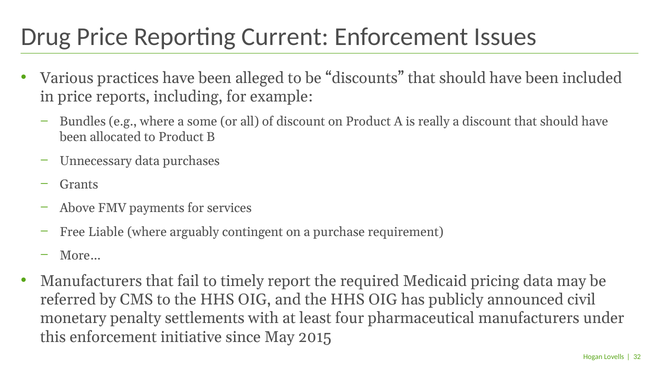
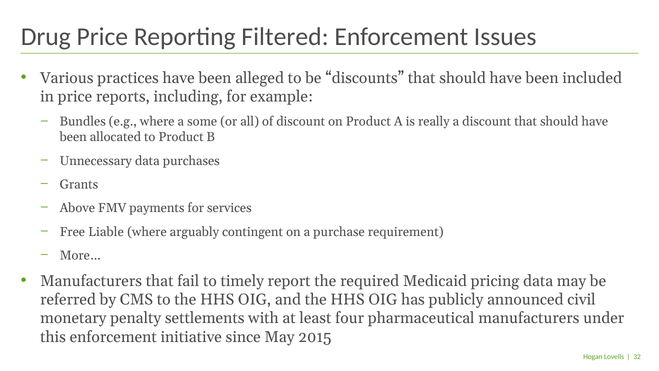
Current: Current -> Filtered (285, 37)
